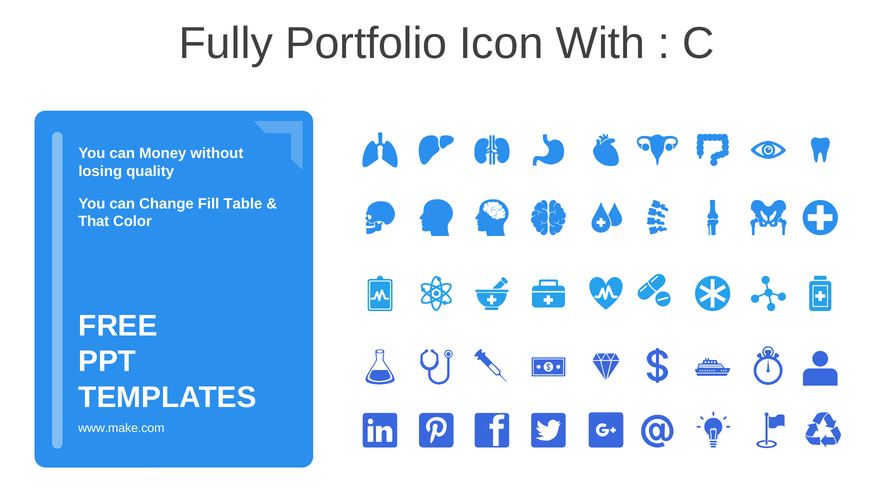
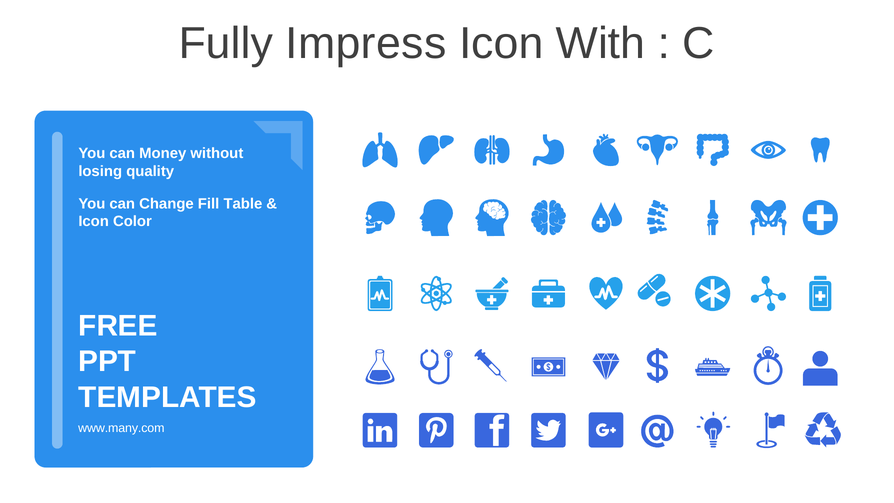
Portfolio: Portfolio -> Impress (366, 43)
That: That -> Icon (94, 221)
www.make.com: www.make.com -> www.many.com (121, 428)
